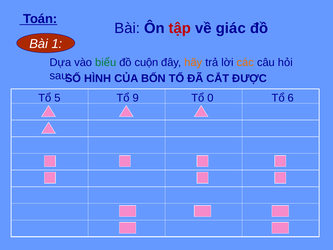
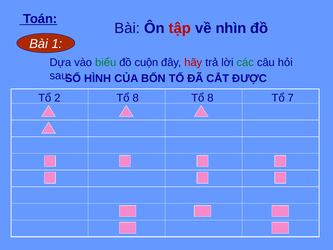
giác: giác -> nhìn (231, 28)
hãy colour: orange -> red (193, 62)
các colour: orange -> green (245, 62)
5: 5 -> 2 (57, 98)
9: 9 -> 8 (136, 98)
0: 0 -> 8 (210, 98)
6: 6 -> 7 (291, 98)
